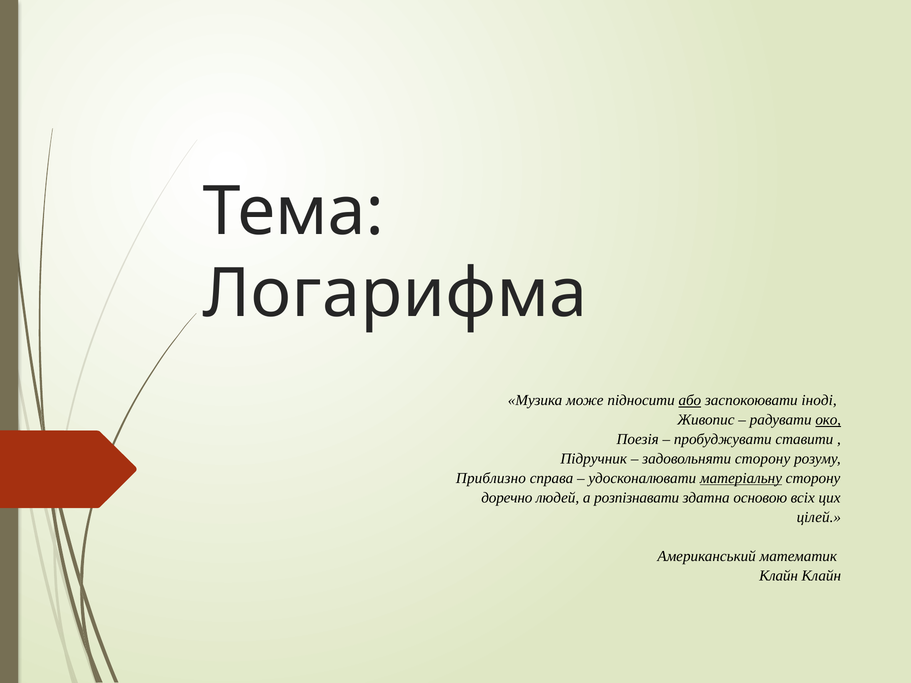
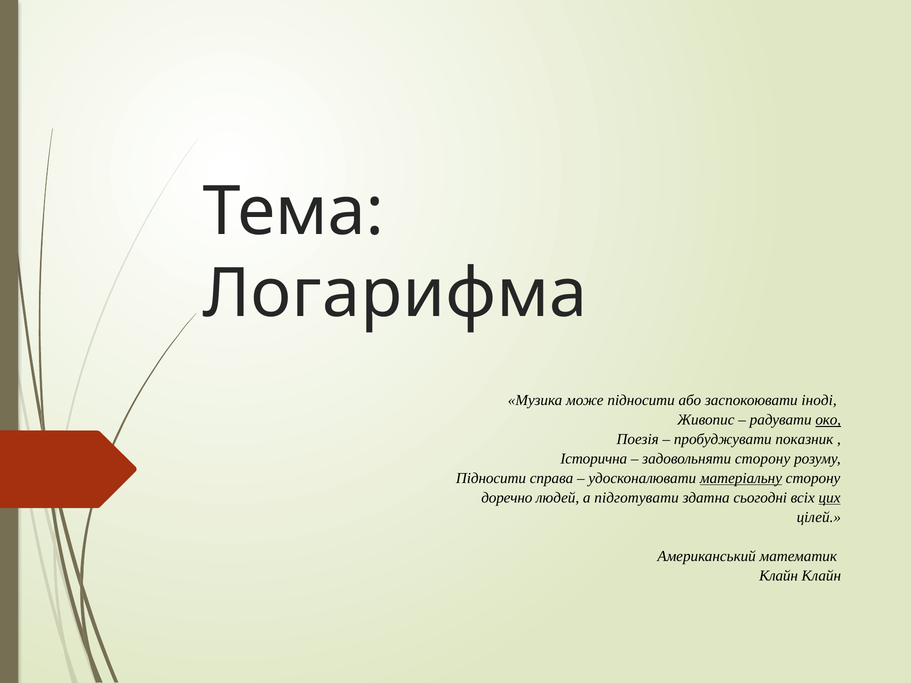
або underline: present -> none (690, 401)
ставити: ставити -> показник (804, 439)
Підручник: Підручник -> Історична (594, 459)
Приблизно: Приблизно -> Підносити (491, 478)
розпізнавати: розпізнавати -> підготувати (637, 498)
основою: основою -> сьогодні (760, 498)
цих underline: none -> present (830, 498)
